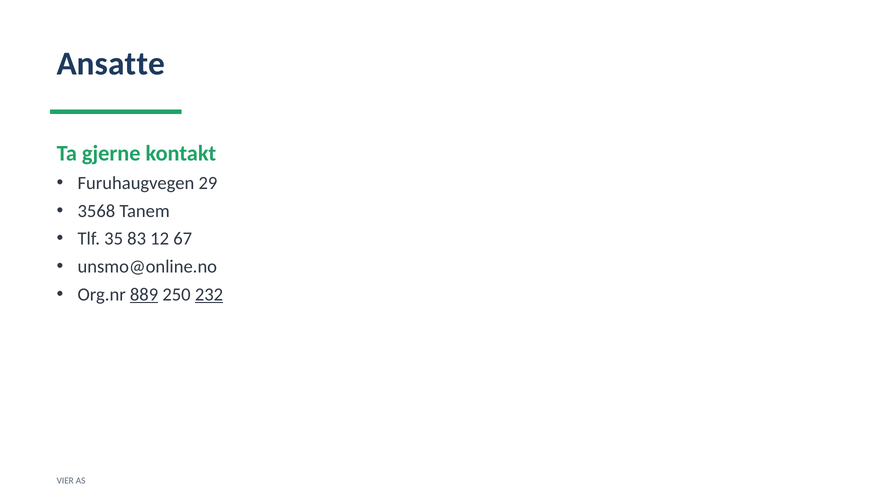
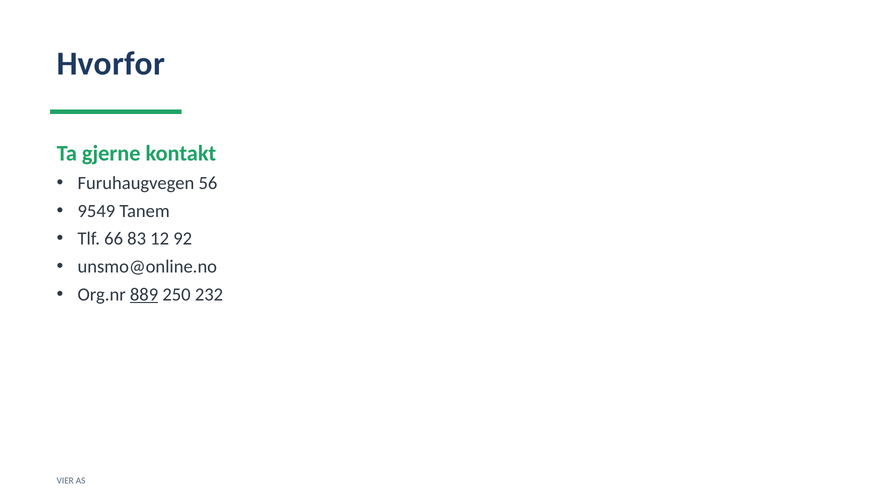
Ansatte: Ansatte -> Hvorfor (111, 64)
29: 29 -> 56 (208, 183)
3568: 3568 -> 9549 (96, 211)
35: 35 -> 66 (114, 239)
67: 67 -> 92 (183, 239)
232 underline: present -> none (209, 295)
